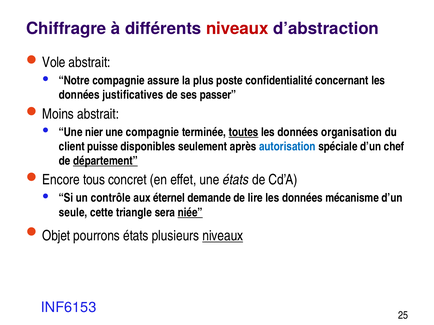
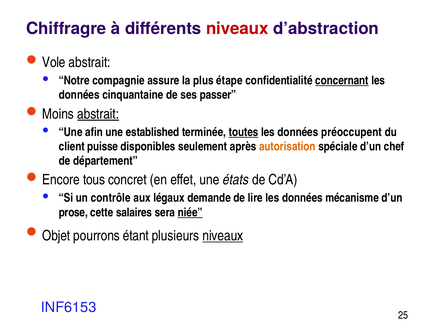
poste: poste -> étape (229, 81)
concernant underline: none -> present (342, 81)
justificatives: justificatives -> cinquantaine (133, 95)
abstrait underline: none -> present (98, 114)
nier: nier -> afin (94, 132)
une compagnie: compagnie -> established (153, 132)
organisation: organisation -> préoccupent (352, 132)
autorisation colour: blue -> orange (287, 147)
département underline: present -> none (105, 161)
éternel: éternel -> légaux (169, 198)
seule: seule -> prose (73, 213)
triangle: triangle -> salaires (134, 213)
pourrons états: états -> étant (136, 236)
